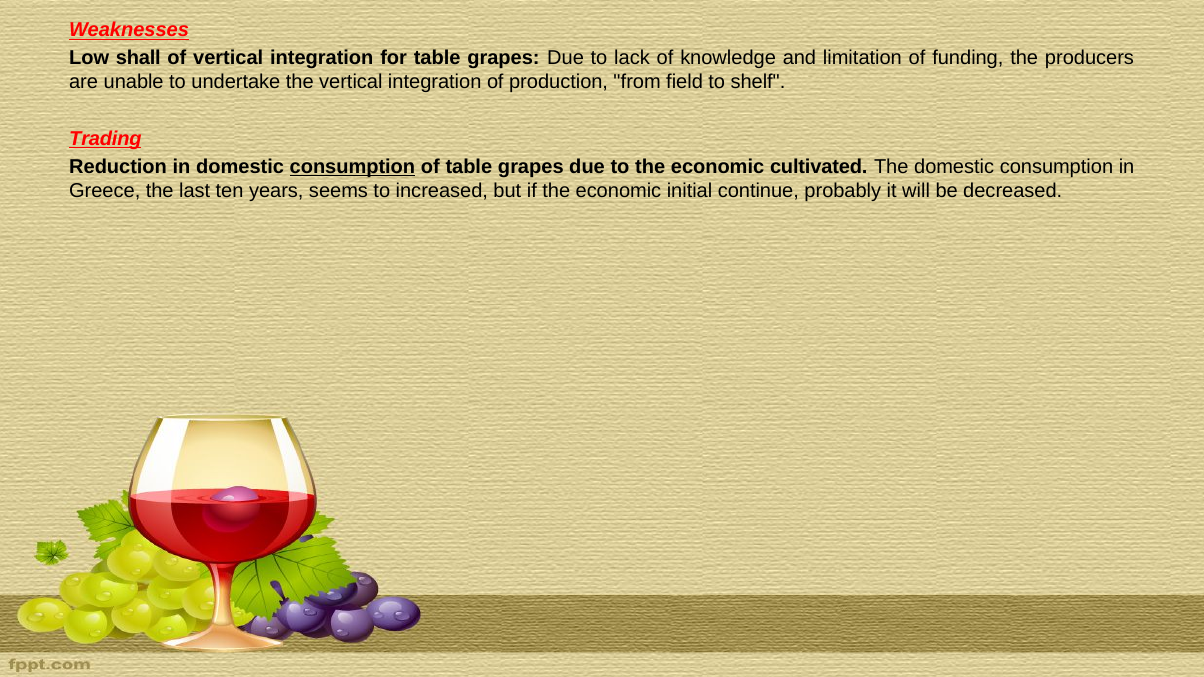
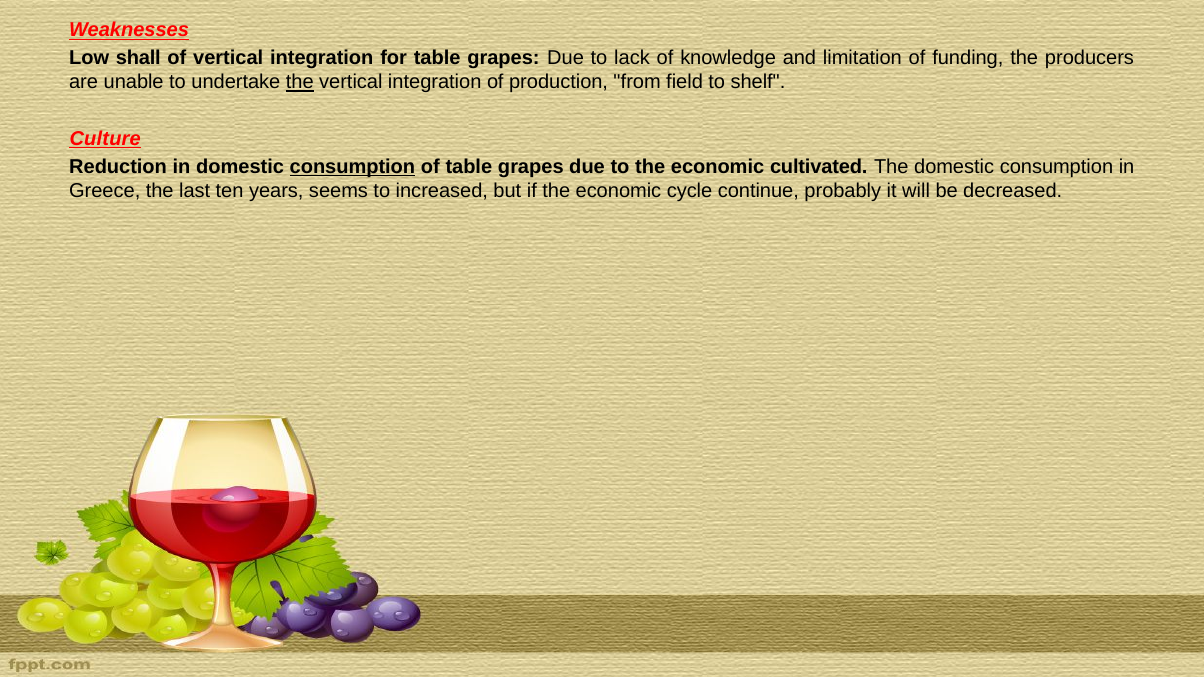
the underline: none -> present (300, 82)
Trading: Trading -> Culture (105, 139)
initial: initial -> cycle (690, 191)
